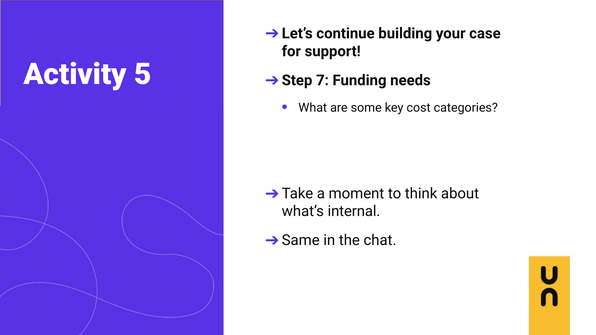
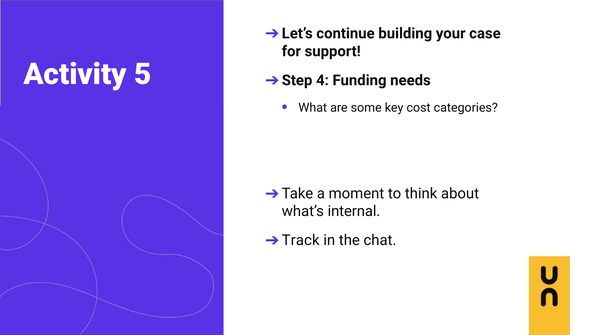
7: 7 -> 4 (322, 80)
Same: Same -> Track (301, 241)
